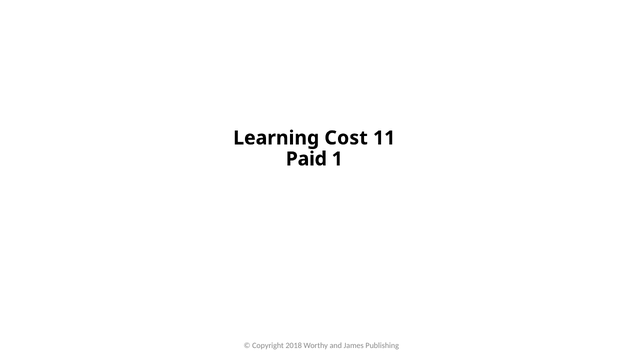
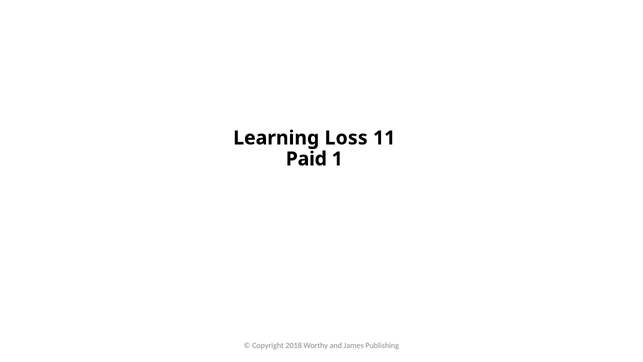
Cost: Cost -> Loss (346, 138)
